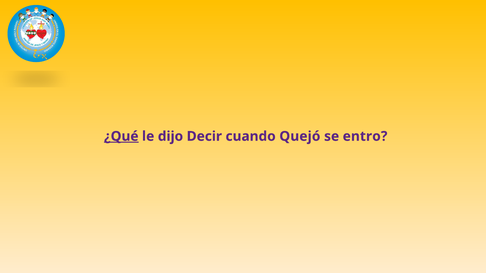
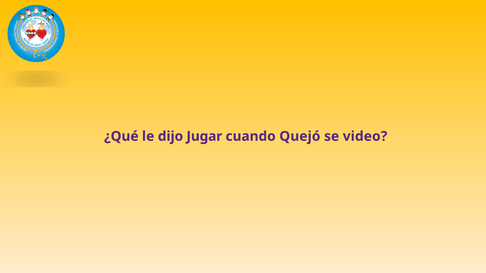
¿Qué underline: present -> none (121, 136)
Decir: Decir -> Jugar (204, 136)
entro: entro -> video (365, 136)
